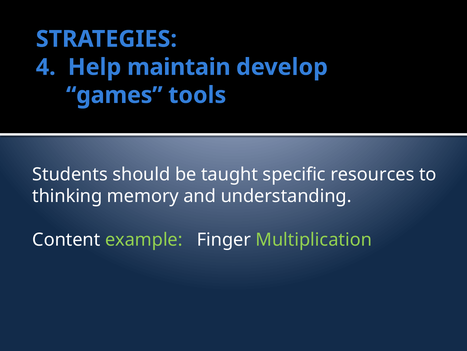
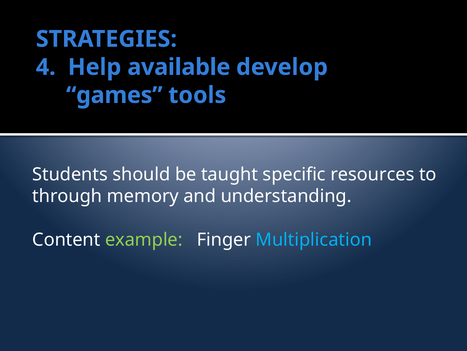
maintain: maintain -> available (179, 67)
thinking: thinking -> through (67, 196)
Multiplication colour: light green -> light blue (314, 239)
